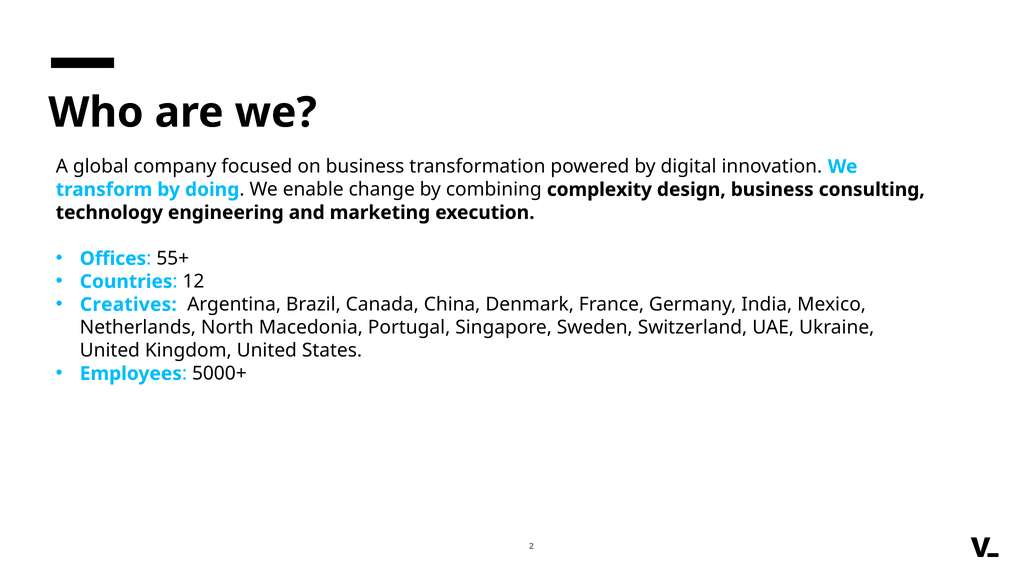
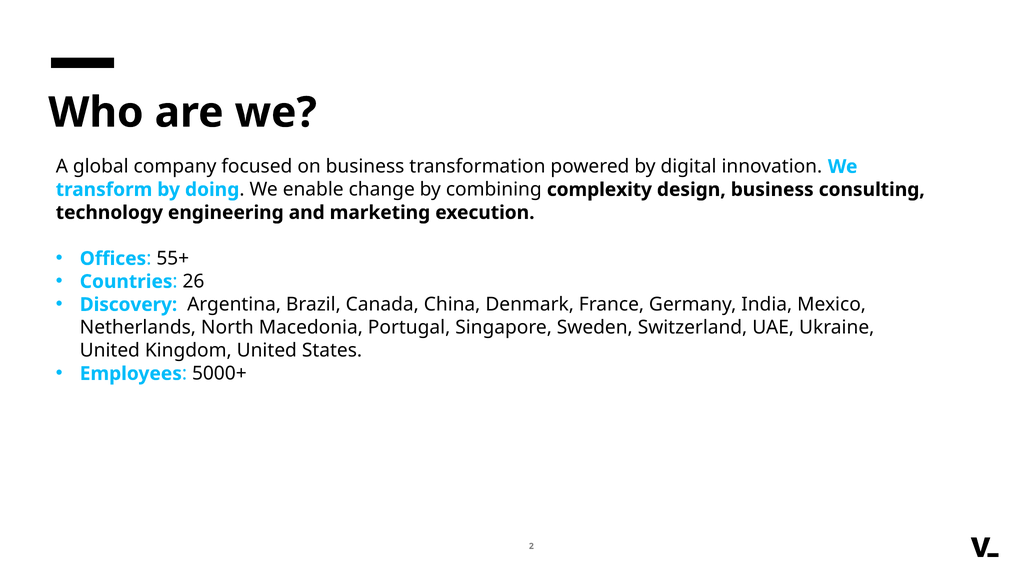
12: 12 -> 26 (193, 282)
Creatives: Creatives -> Discovery (128, 305)
